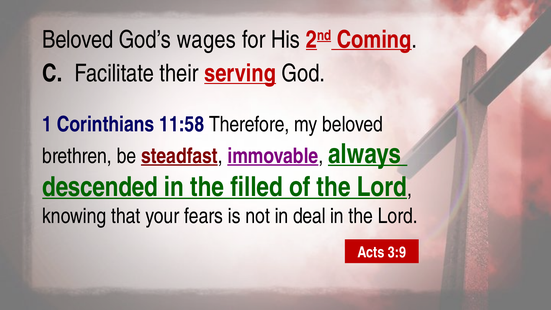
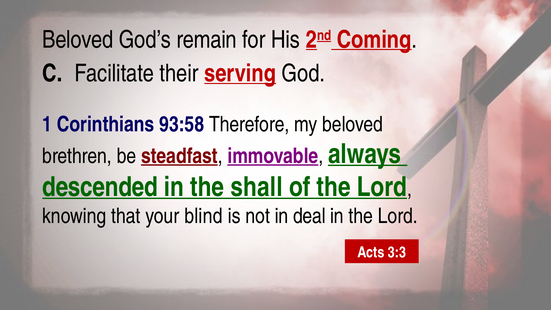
wages: wages -> remain (207, 40)
11:58: 11:58 -> 93:58 (182, 124)
filled: filled -> shall (257, 187)
fears: fears -> blind (203, 216)
3:9: 3:9 -> 3:3 (397, 252)
